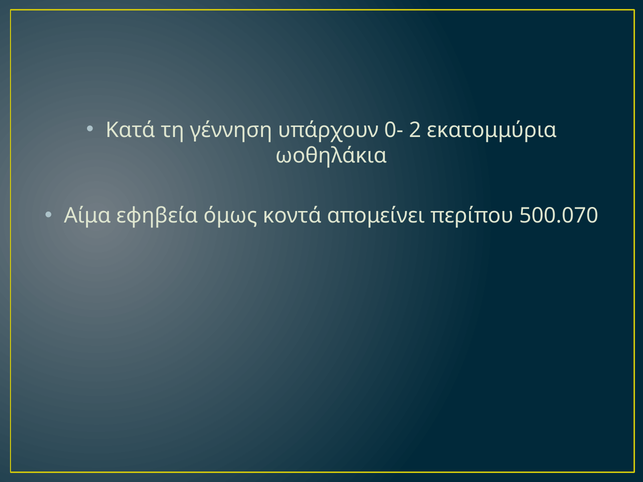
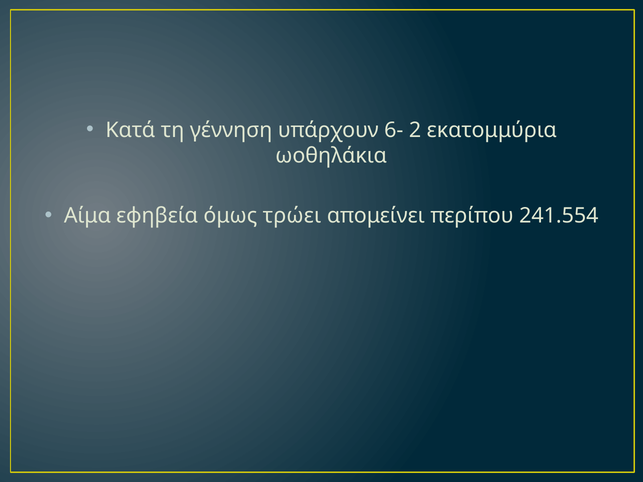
0-: 0- -> 6- (394, 130)
κοντά: κοντά -> τρώει (292, 216)
500.070: 500.070 -> 241.554 (559, 216)
